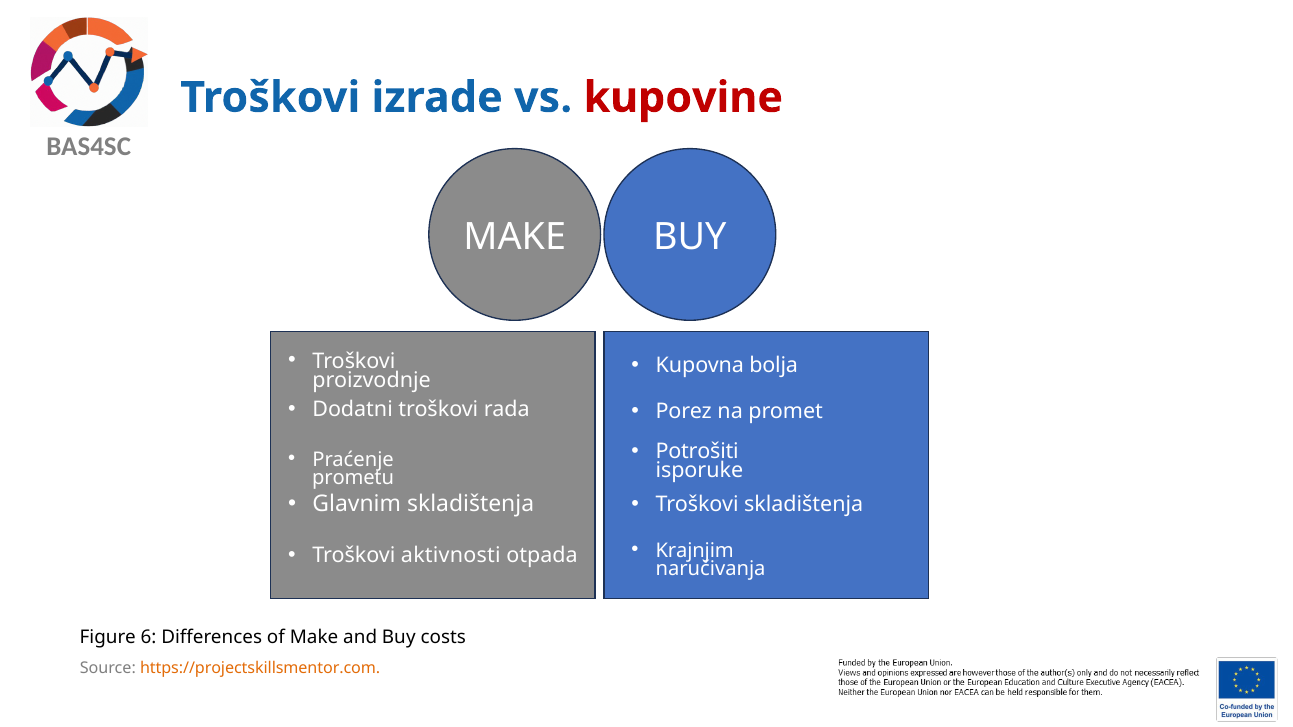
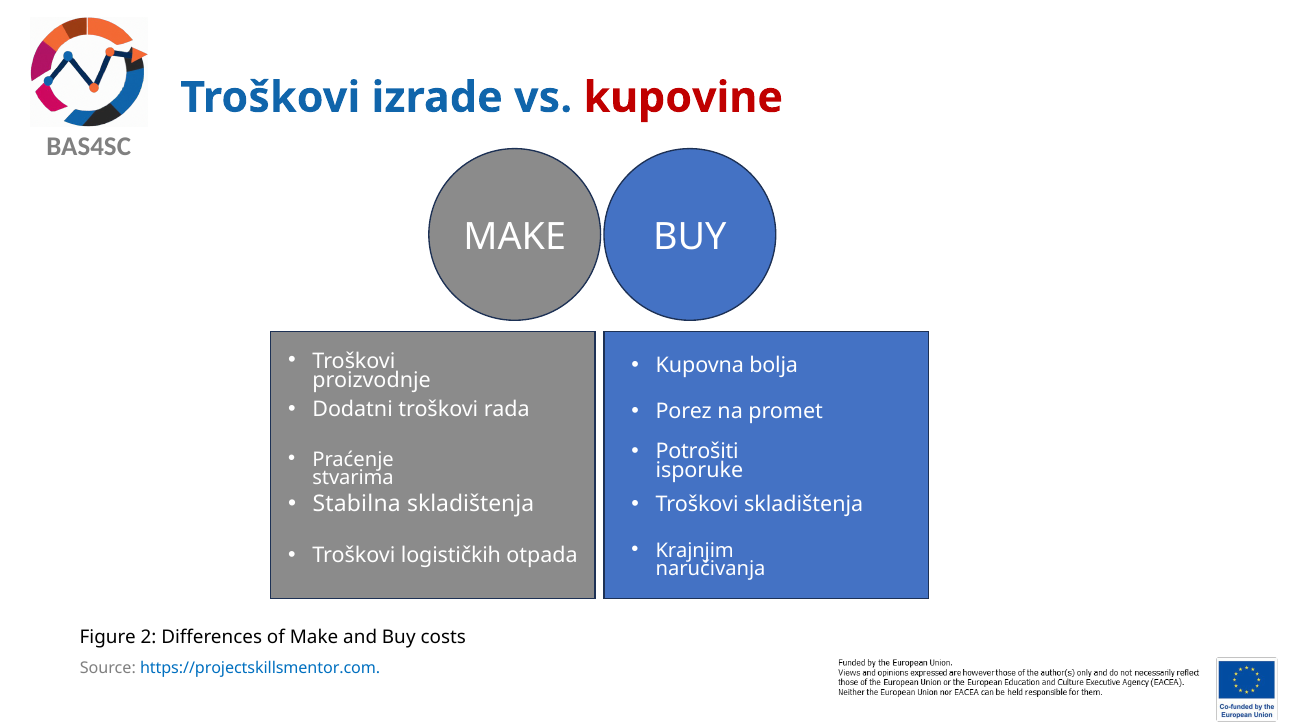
prometu: prometu -> stvarima (353, 478)
Glavnim: Glavnim -> Stabilna (357, 504)
aktivnosti: aktivnosti -> logističkih (451, 555)
6: 6 -> 2 (149, 637)
https://projectskillsmentor.com colour: orange -> blue (260, 669)
